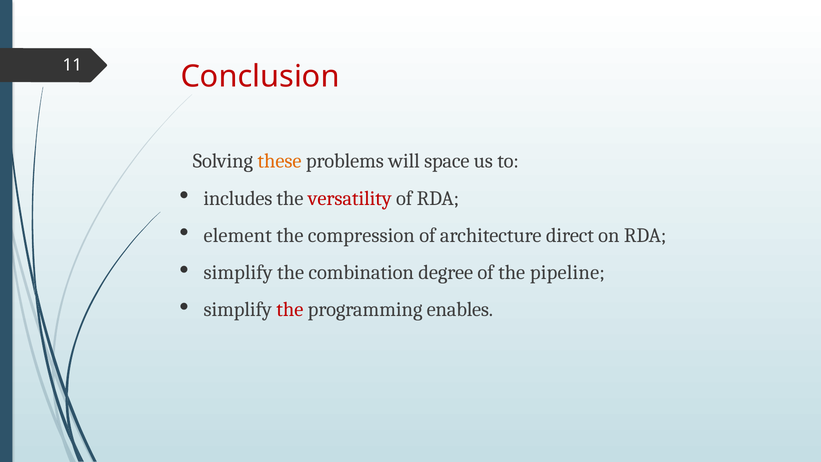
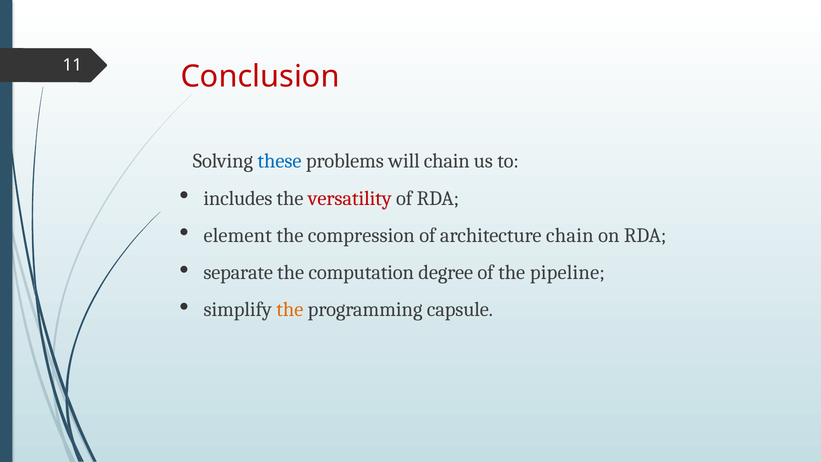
these colour: orange -> blue (279, 161)
will space: space -> chain (447, 161)
architecture direct: direct -> chain (570, 235)
simplify: simplify -> separate (238, 272)
combination: combination -> computation (361, 272)
the colour: red -> orange (290, 309)
enables: enables -> capsule (460, 309)
